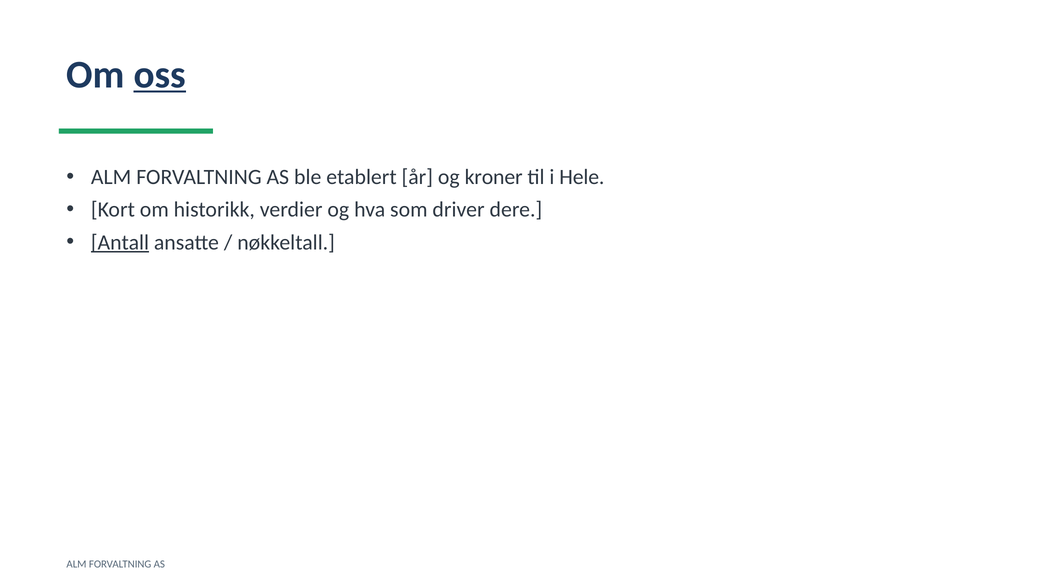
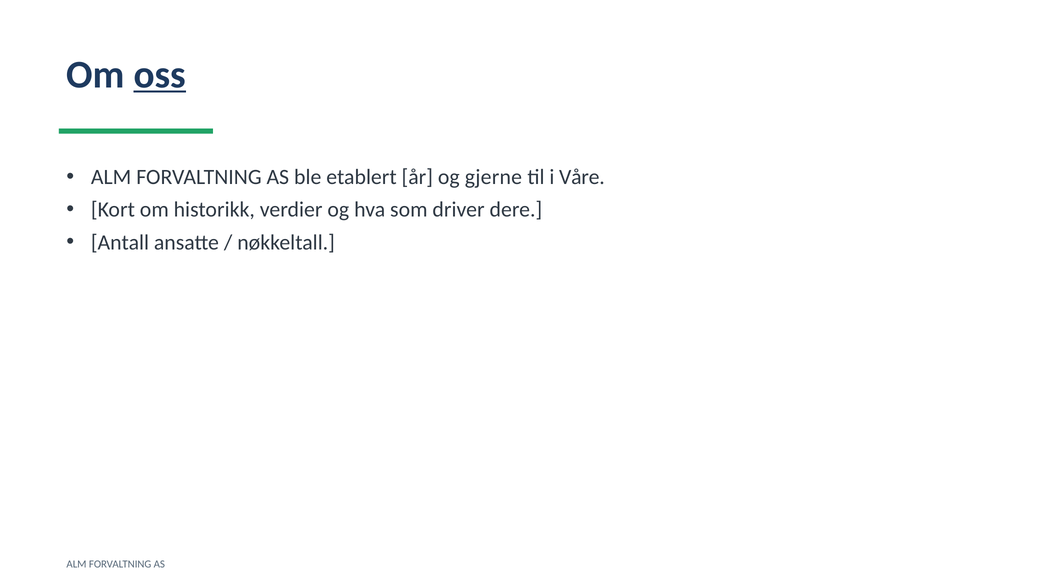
kroner: kroner -> gjerne (493, 177)
Hele: Hele -> Våre (582, 177)
Antall underline: present -> none (120, 242)
